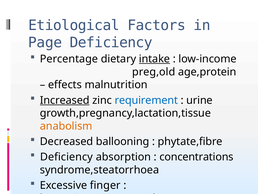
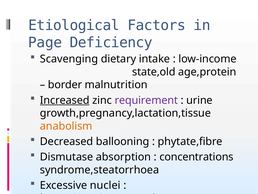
Percentage: Percentage -> Scavenging (69, 59)
intake underline: present -> none (154, 59)
preg,old: preg,old -> state,old (154, 72)
effects: effects -> border (65, 85)
requirement colour: blue -> purple (146, 100)
Deficiency: Deficiency -> Dismutase (67, 157)
finger: finger -> nuclei (105, 185)
